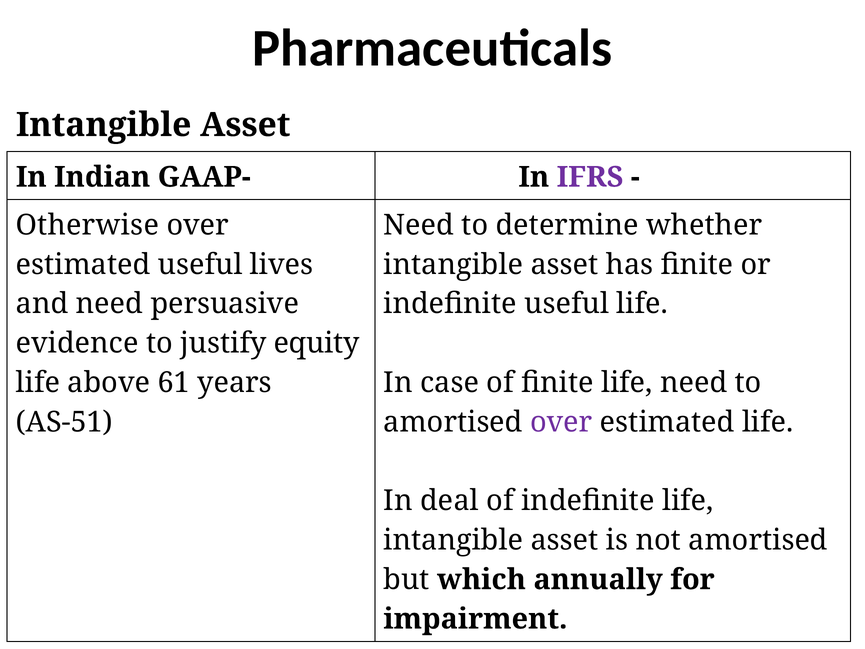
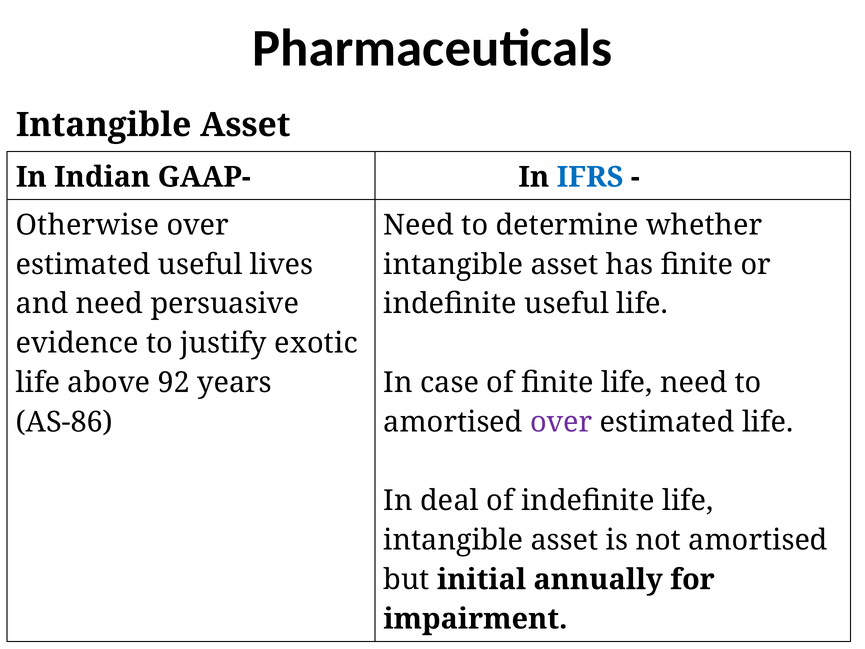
IFRS colour: purple -> blue (590, 177)
equity: equity -> exotic (316, 343)
61: 61 -> 92 (174, 383)
AS-51: AS-51 -> AS-86 (64, 422)
which: which -> initial (482, 579)
